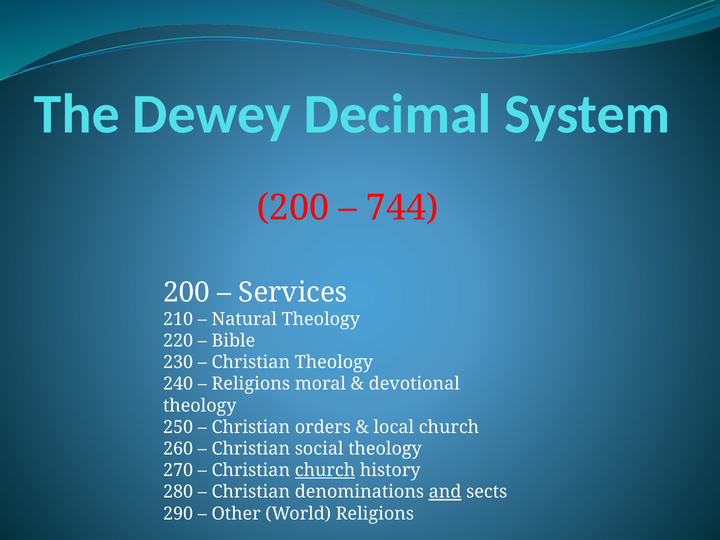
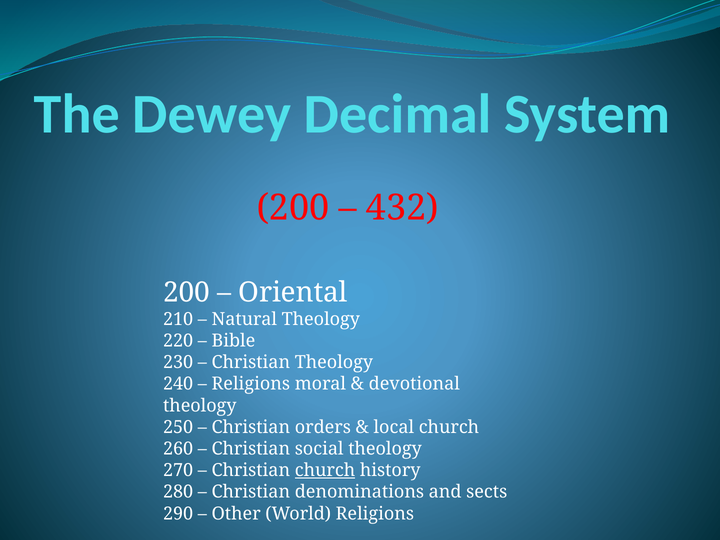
744: 744 -> 432 (402, 208)
Services: Services -> Oriental (293, 292)
and underline: present -> none (445, 492)
